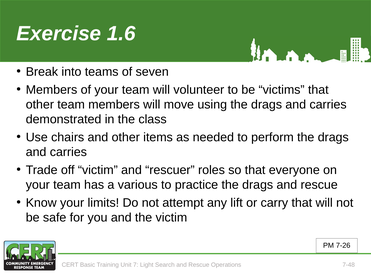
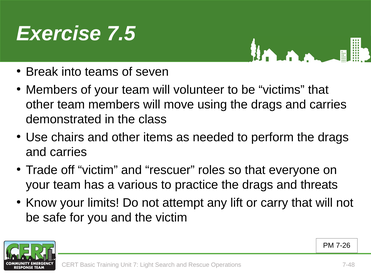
1.6: 1.6 -> 7.5 (121, 34)
drags and rescue: rescue -> threats (319, 185)
